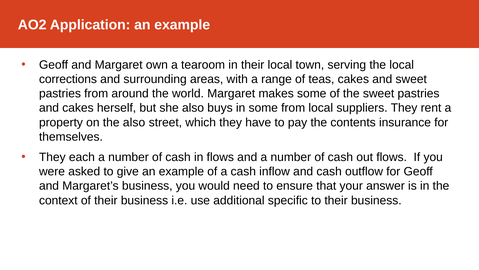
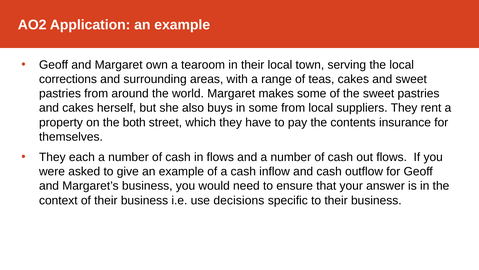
the also: also -> both (134, 122)
additional: additional -> decisions (239, 200)
